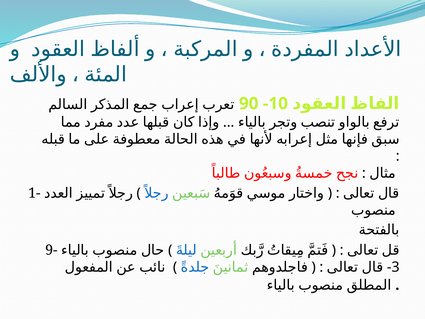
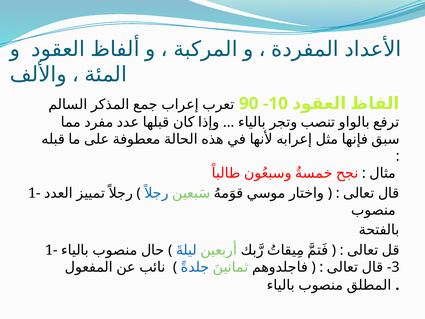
9-: 9- -> 1- (51, 250)
